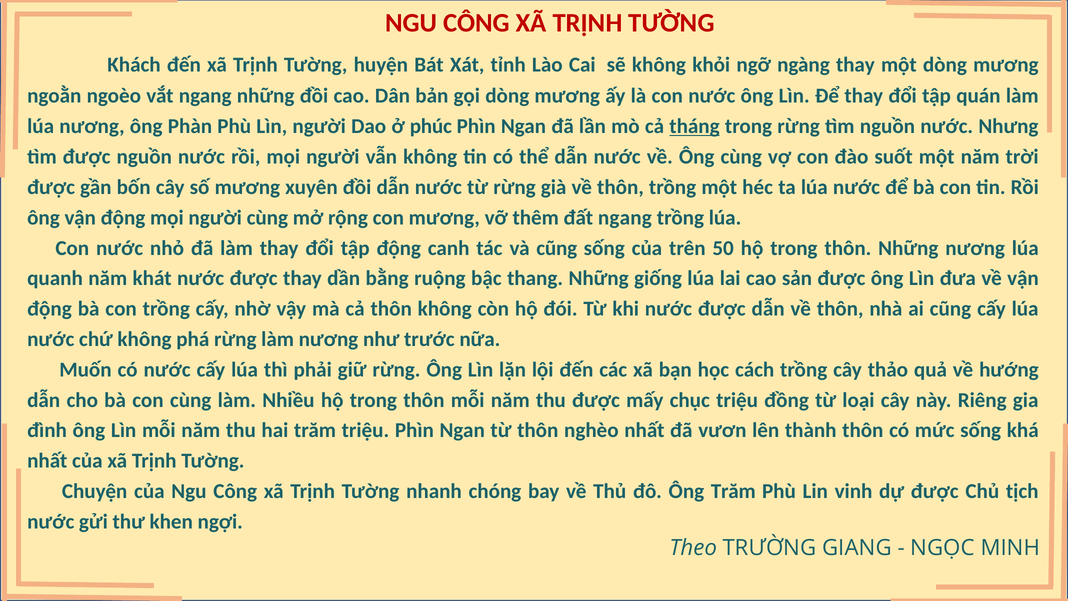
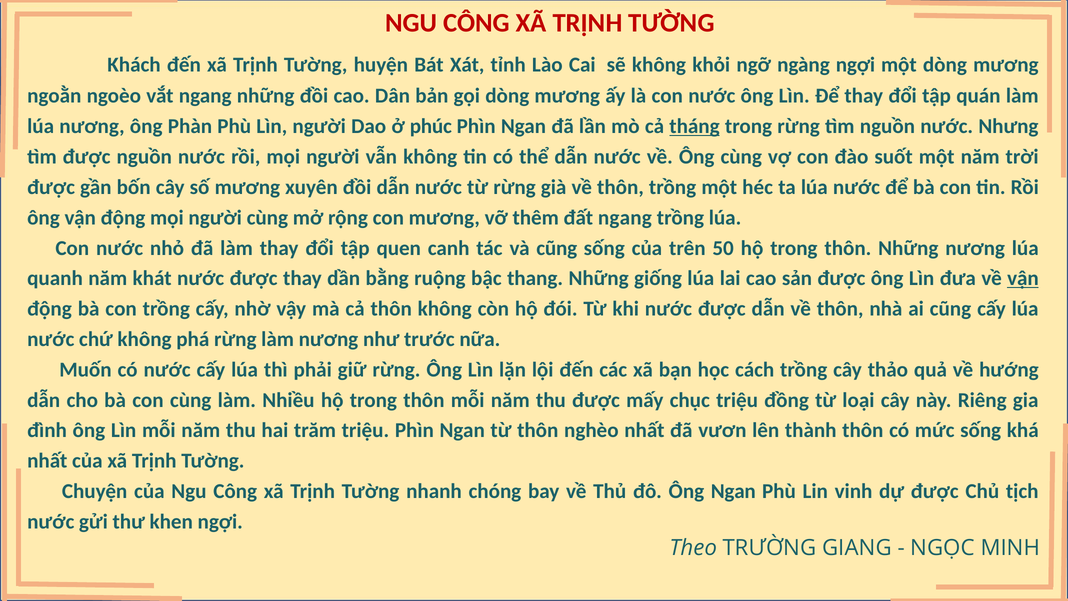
ngàng thay: thay -> ngợi (855, 65)
tập động: động -> quen (399, 248)
vận underline: none -> present (1023, 278)
Ông Trăm: Trăm -> Ngan (733, 491)
